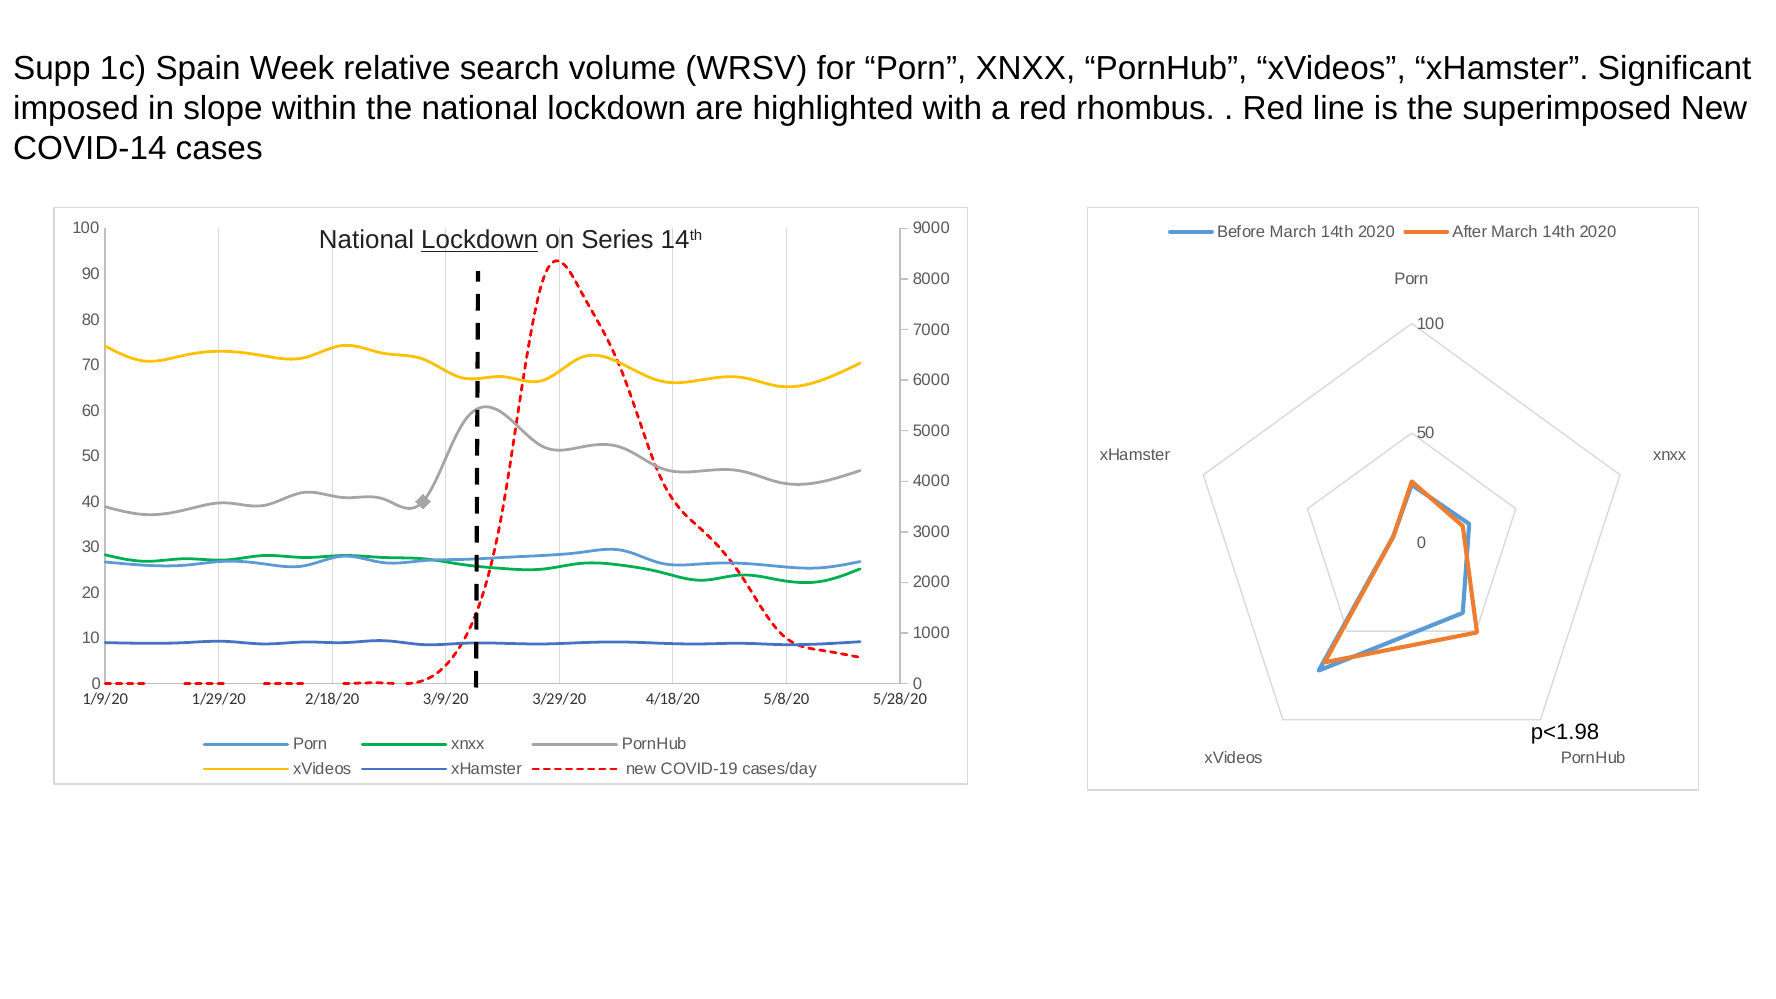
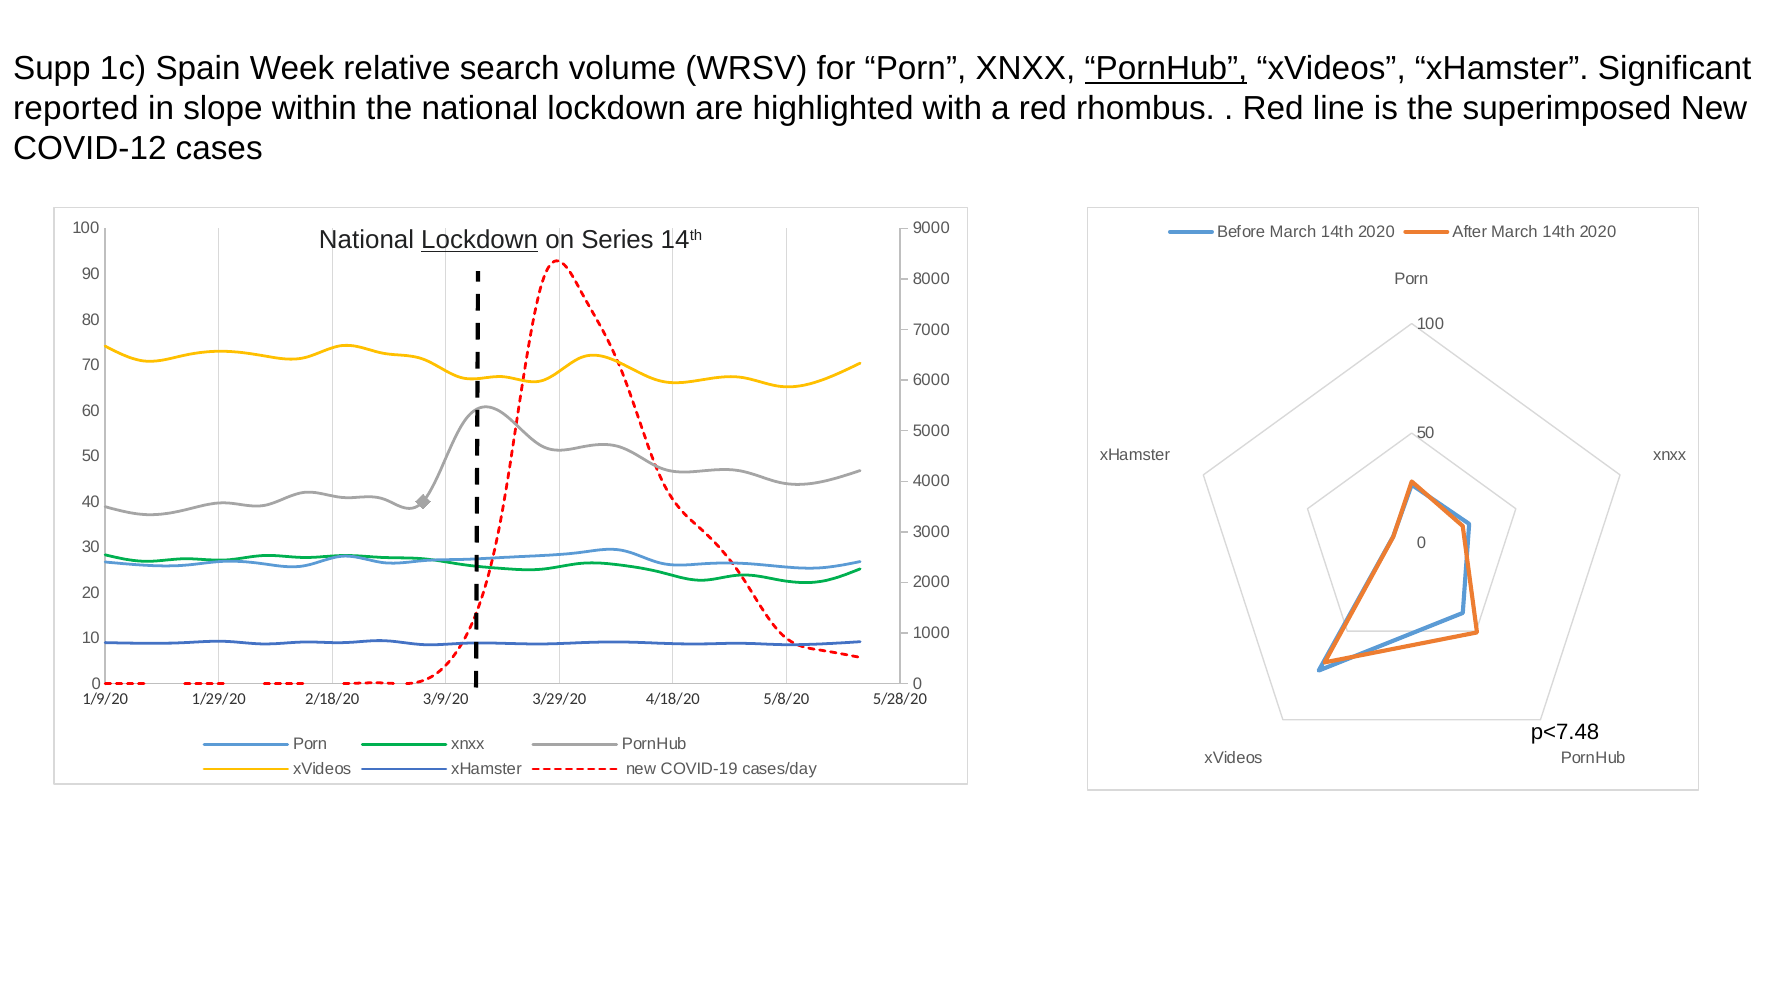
PornHub underline: none -> present (1166, 68)
imposed: imposed -> reported (76, 108)
COVID-14: COVID-14 -> COVID-12 (90, 148)
p<1.98: p<1.98 -> p<7.48 (1565, 732)
